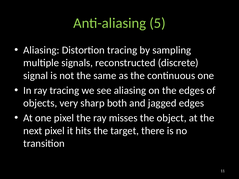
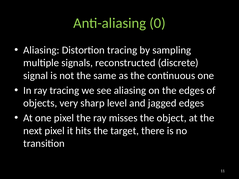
5: 5 -> 0 (158, 23)
both: both -> level (117, 103)
